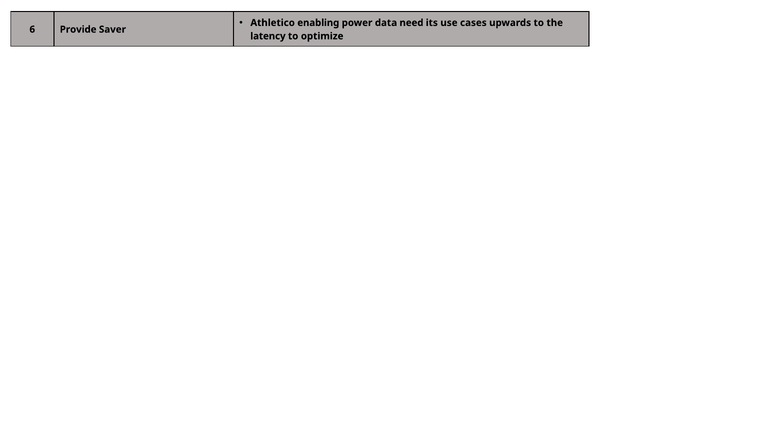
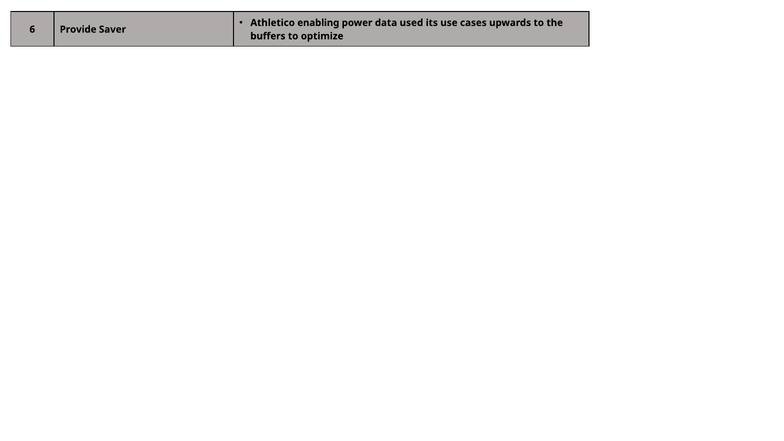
need: need -> used (411, 23)
latency: latency -> buffers (268, 36)
